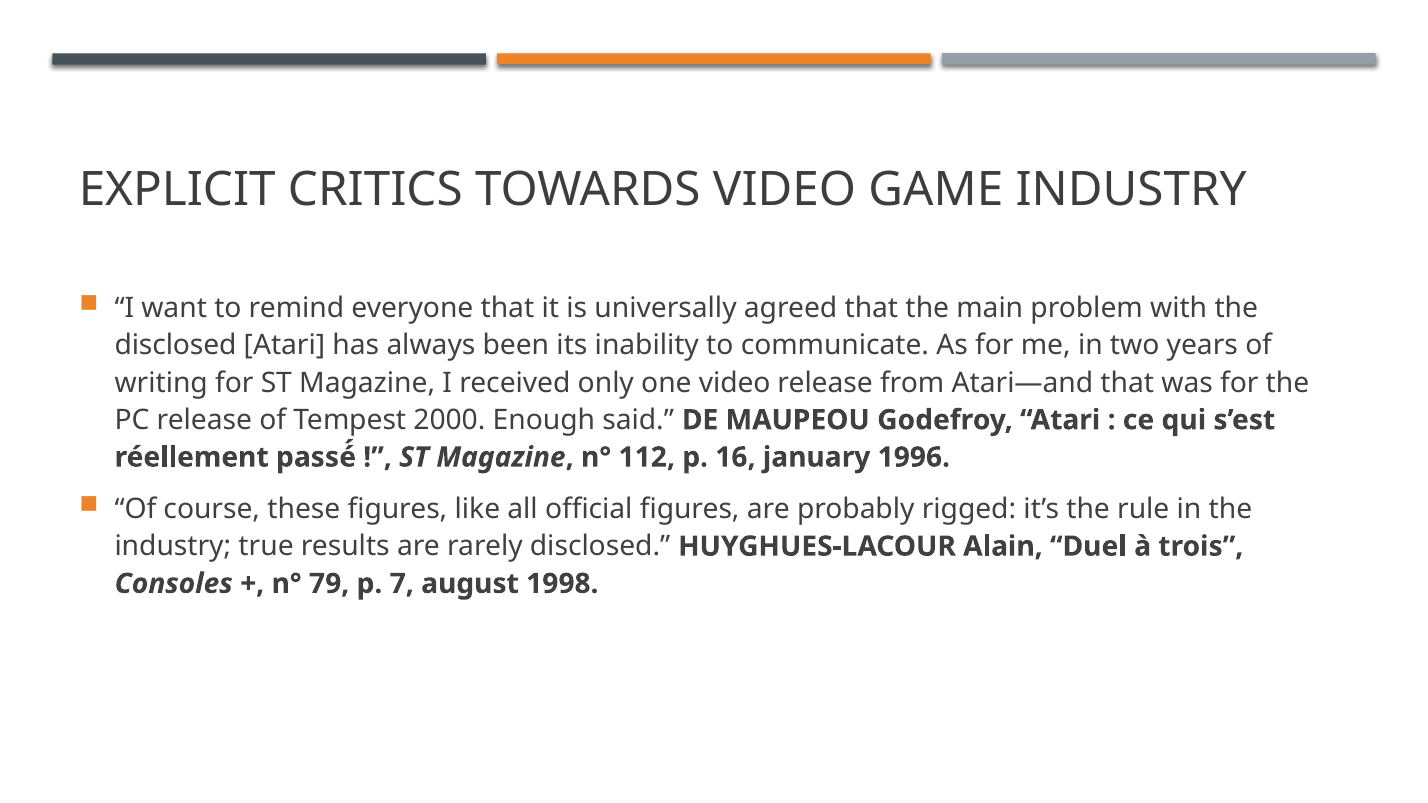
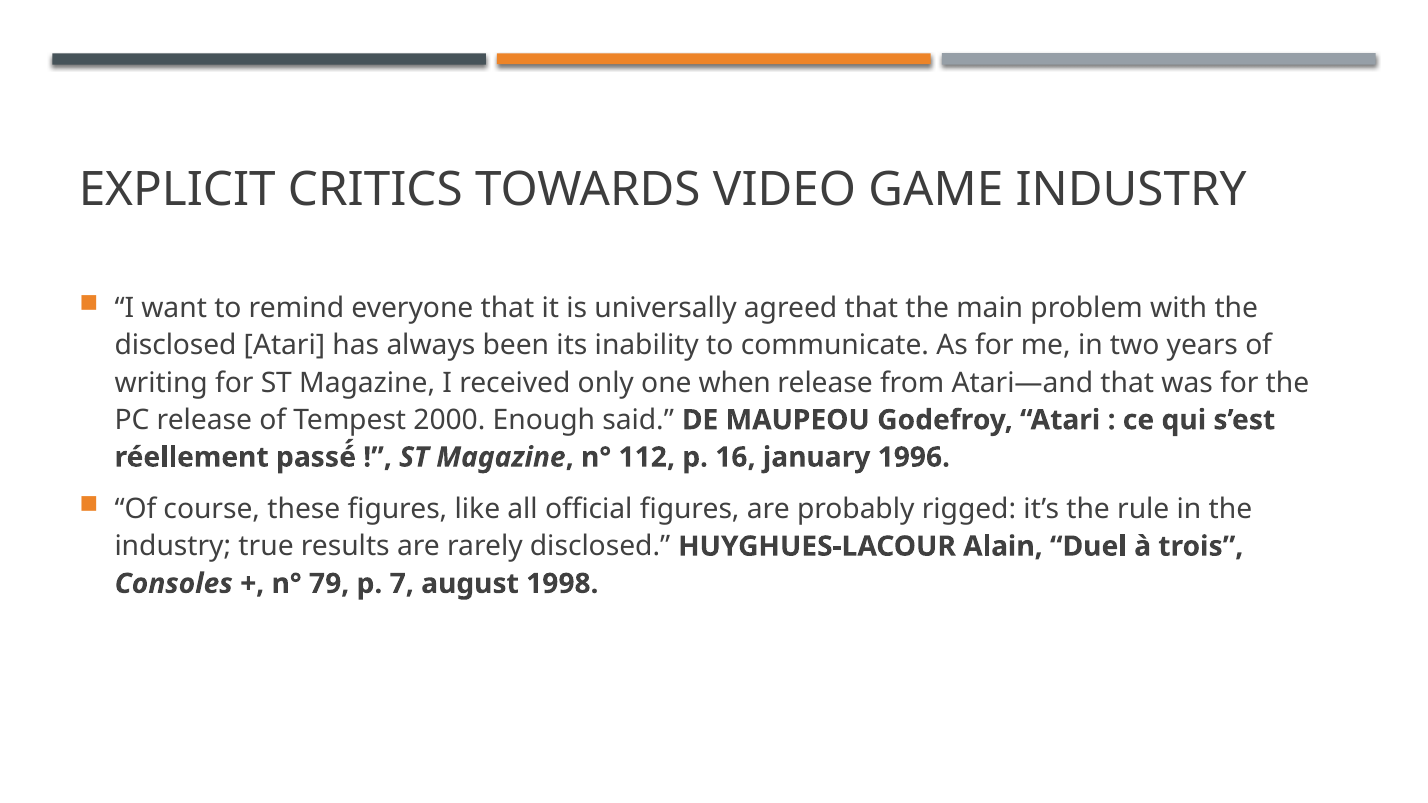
one video: video -> when (735, 383)
